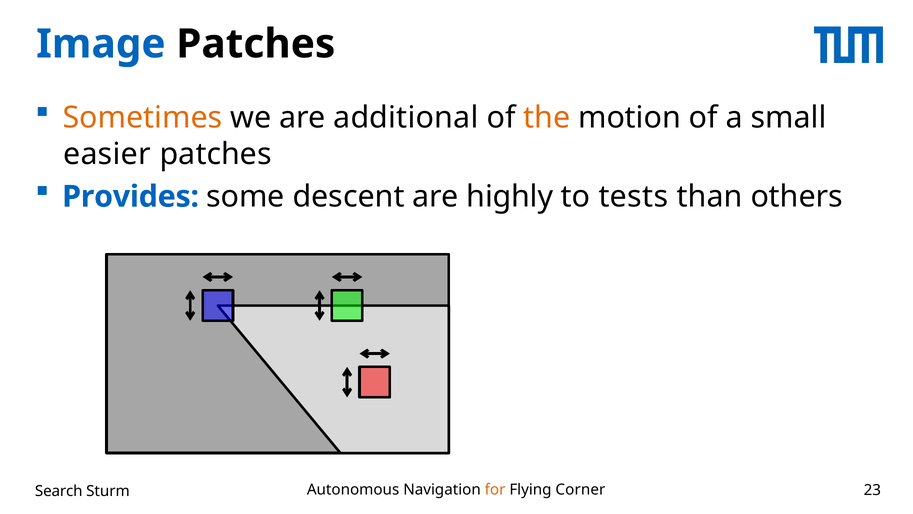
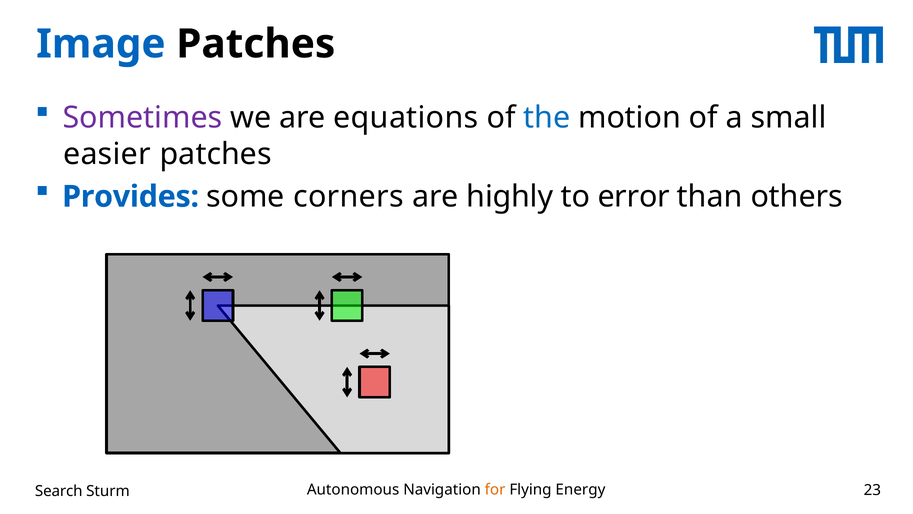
Sometimes colour: orange -> purple (143, 117)
additional: additional -> equations (406, 117)
the colour: orange -> blue (547, 117)
descent: descent -> corners (348, 197)
tests: tests -> error (634, 197)
Corner: Corner -> Energy (580, 489)
